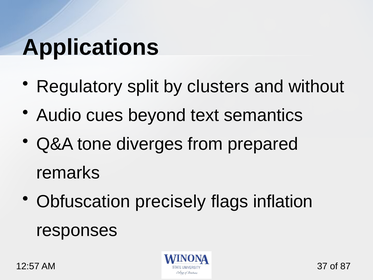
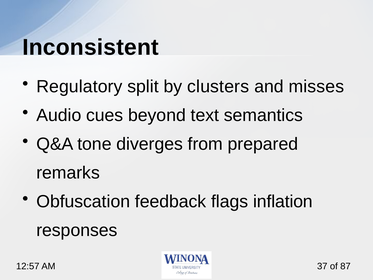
Applications: Applications -> Inconsistent (91, 47)
without: without -> misses (316, 87)
precisely: precisely -> feedback (171, 201)
